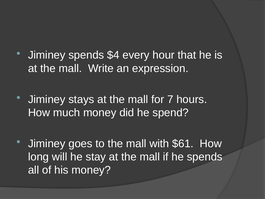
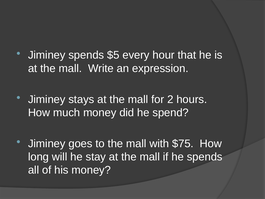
$4: $4 -> $5 (113, 55)
7: 7 -> 2 (170, 99)
$61: $61 -> $75 (183, 143)
